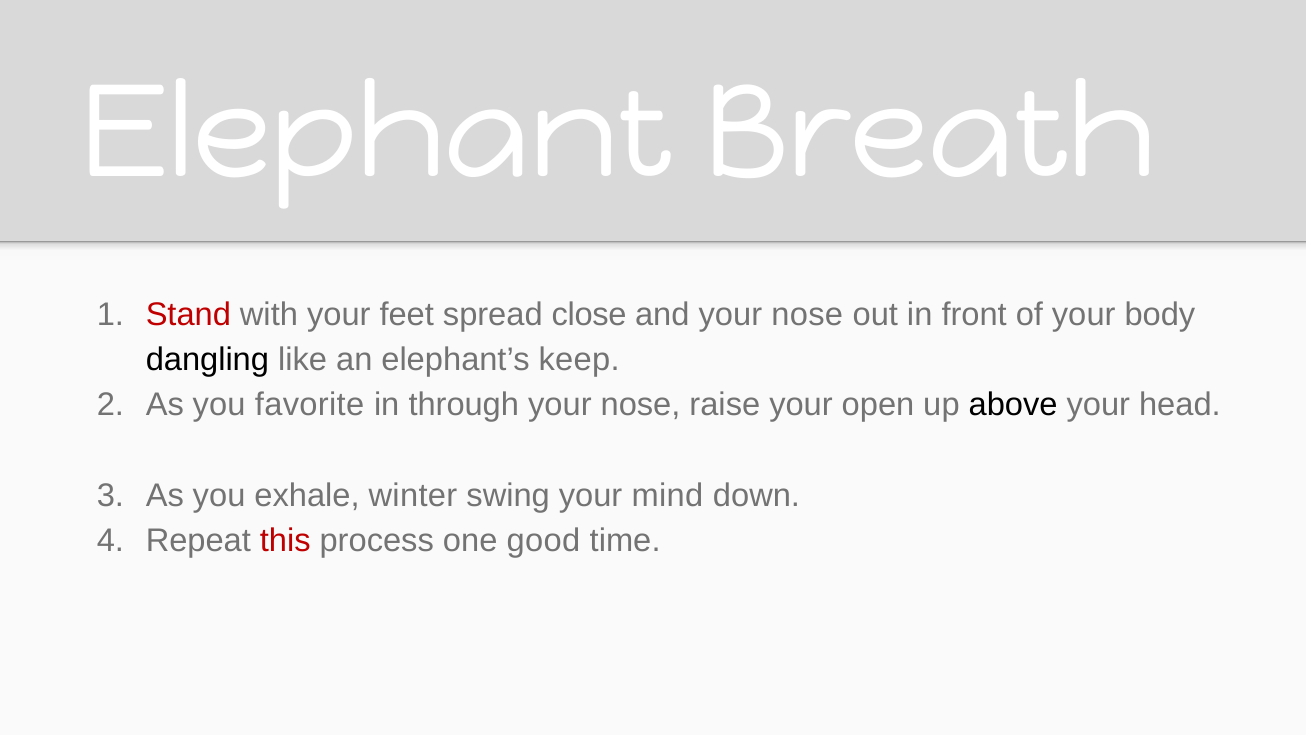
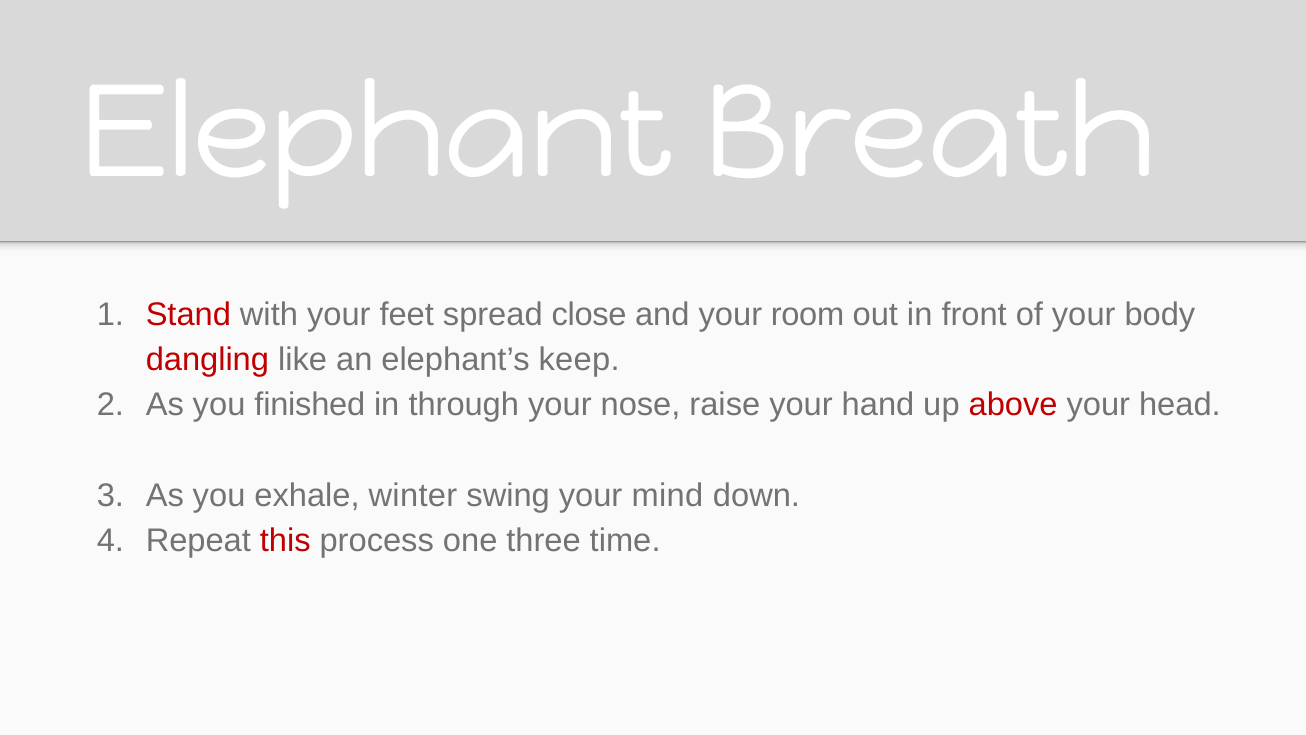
and your nose: nose -> room (808, 315)
dangling colour: black -> red (207, 360)
favorite: favorite -> finished (310, 405)
open: open -> hand (878, 405)
above colour: black -> red (1013, 405)
good: good -> three (544, 540)
